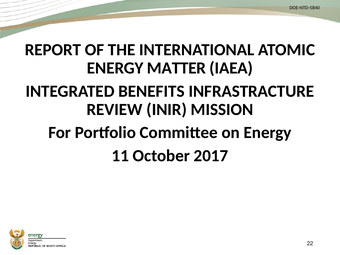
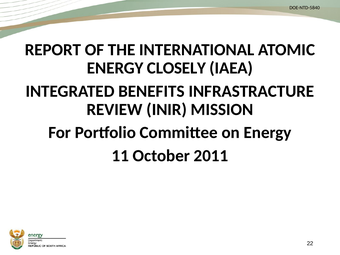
MATTER: MATTER -> CLOSELY (176, 68)
2017: 2017 -> 2011 (211, 156)
